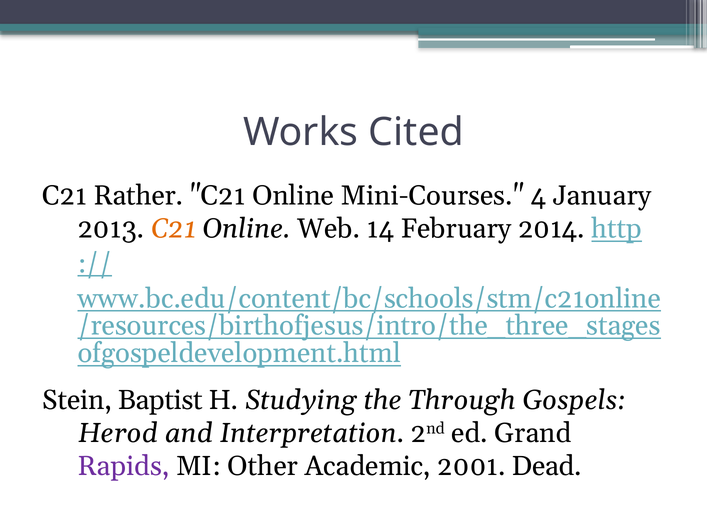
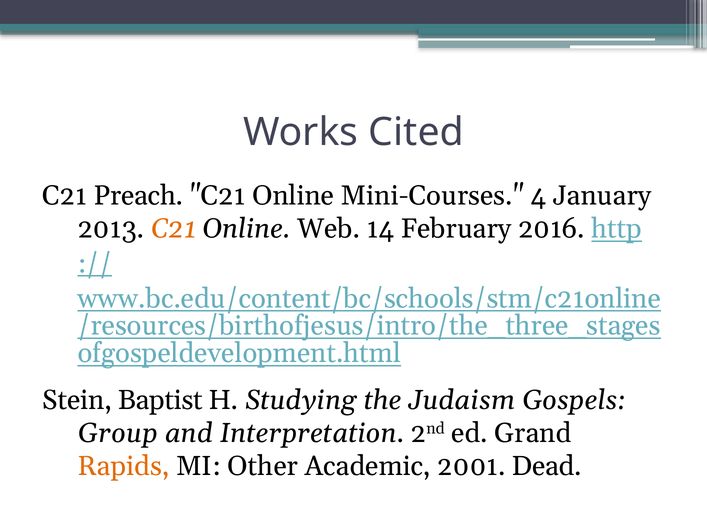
Rather: Rather -> Preach (138, 196)
2014: 2014 -> 2016 (551, 229)
Through: Through -> Judaism (462, 400)
Herod: Herod -> Group (118, 433)
Rapids colour: purple -> orange (124, 466)
